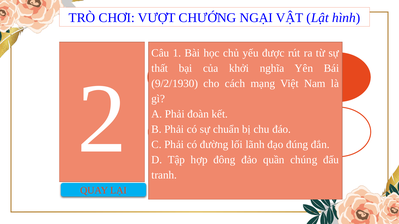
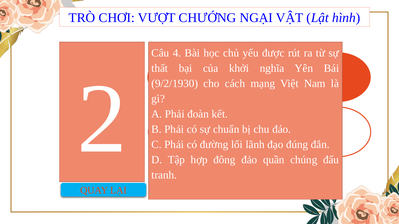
1: 1 -> 4 (177, 53)
